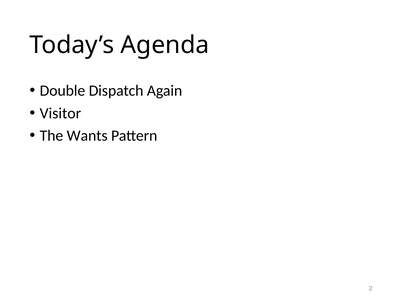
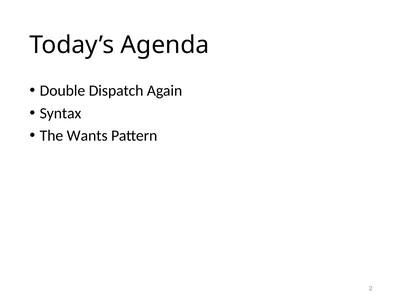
Visitor: Visitor -> Syntax (60, 113)
